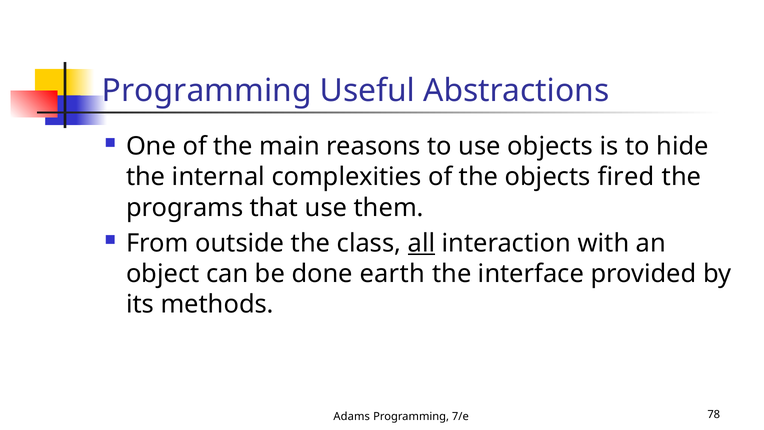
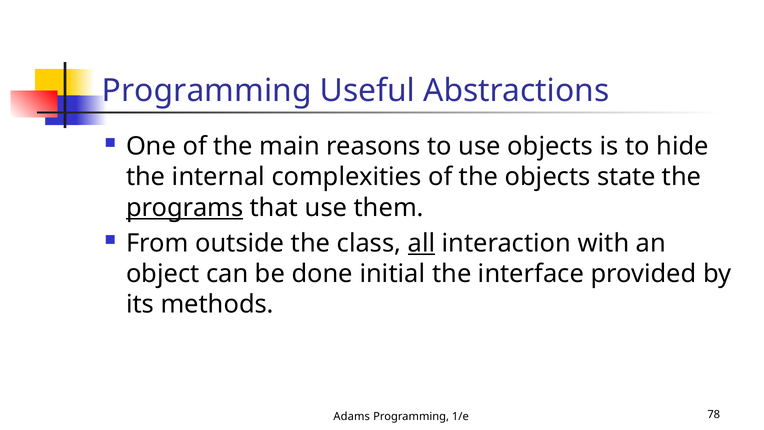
fired: fired -> state (626, 177)
programs underline: none -> present (185, 208)
earth: earth -> initial (392, 274)
7/e: 7/e -> 1/e (460, 416)
